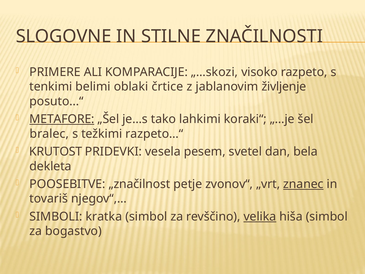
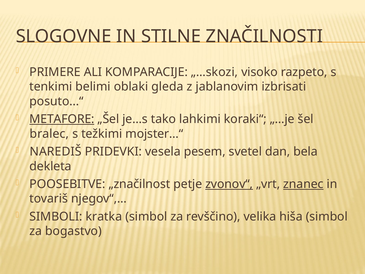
črtice: črtice -> gleda (167, 87)
življenje: življenje -> izbrisati (284, 87)
razpeto…“: razpeto…“ -> mojster…“ (154, 134)
KRUTOST: KRUTOST -> NAREDIŠ (56, 151)
zvonov“ underline: none -> present (229, 184)
velika underline: present -> none (260, 216)
